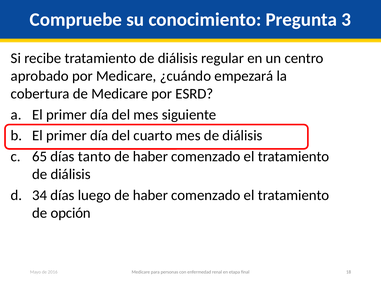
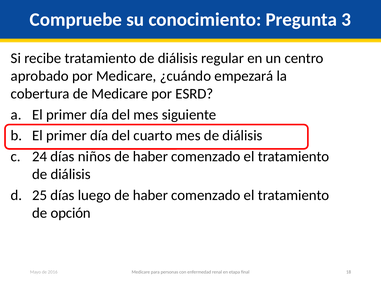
65: 65 -> 24 (40, 157)
tanto: tanto -> niños (94, 157)
34: 34 -> 25 (40, 196)
